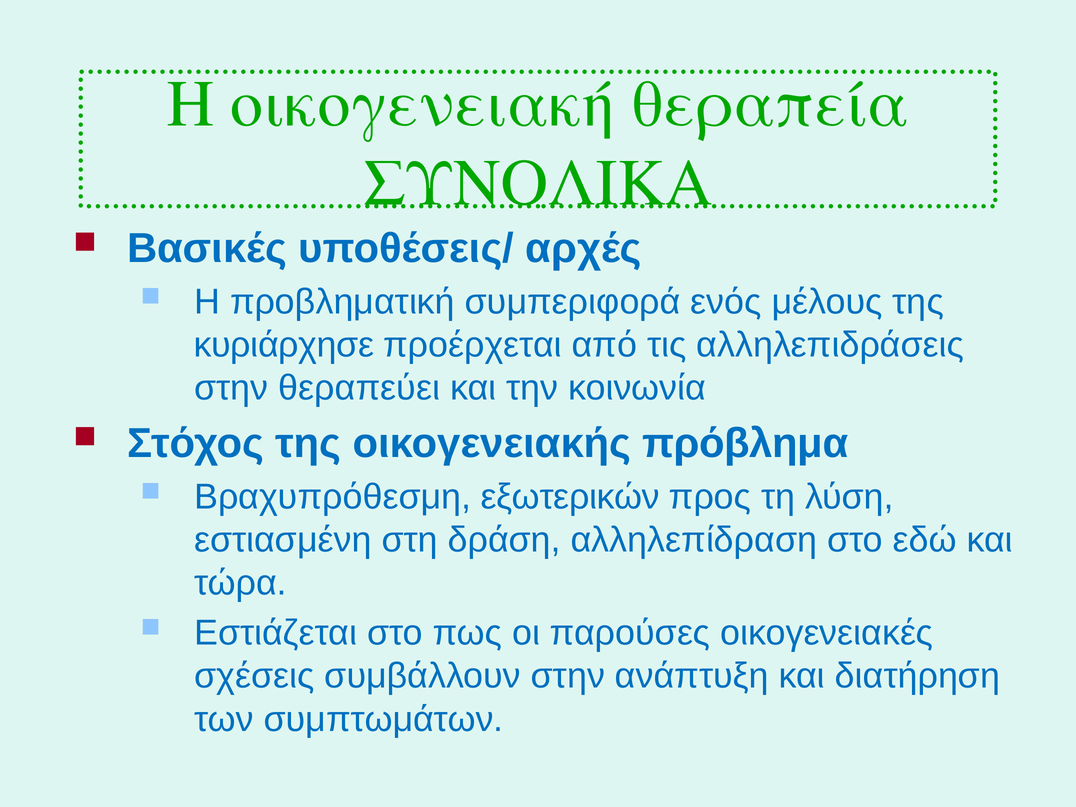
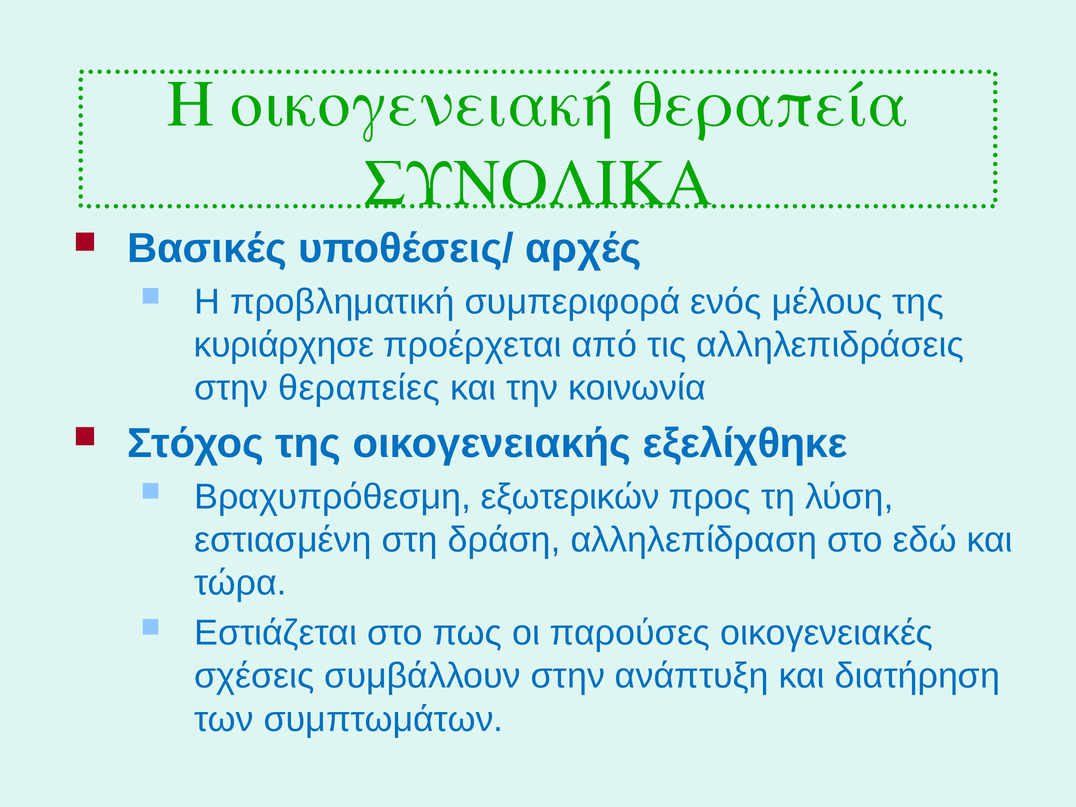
θεραπεύει: θεραπεύει -> θεραπείες (359, 388)
πρόβλημα: πρόβλημα -> εξελίχθηκε (745, 443)
